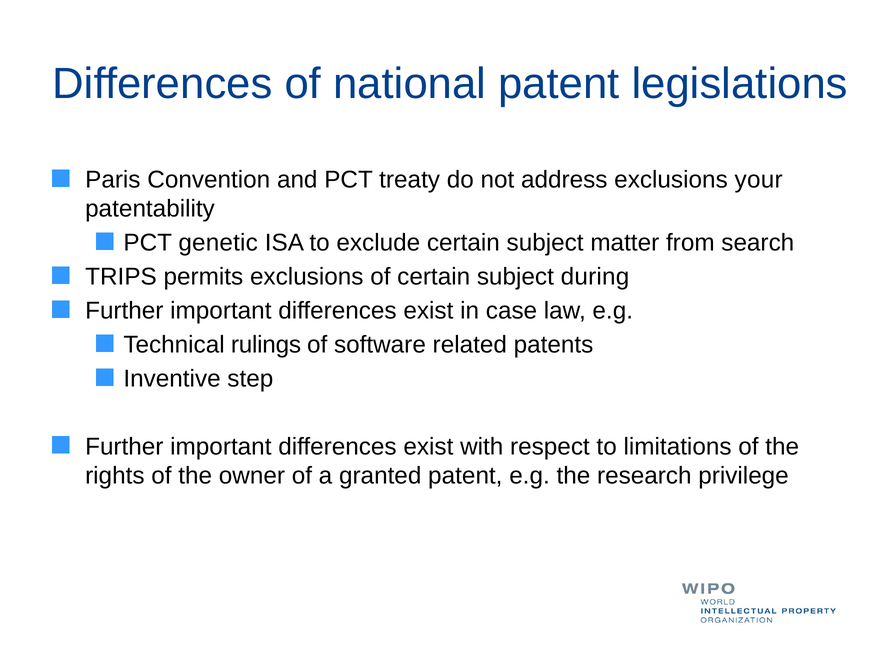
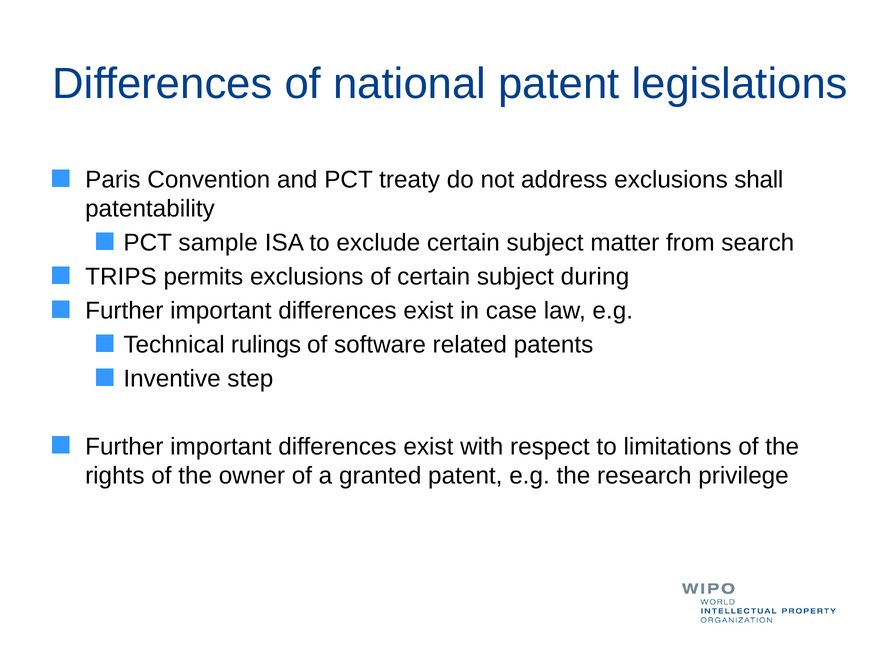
your: your -> shall (759, 180)
genetic: genetic -> sample (218, 243)
